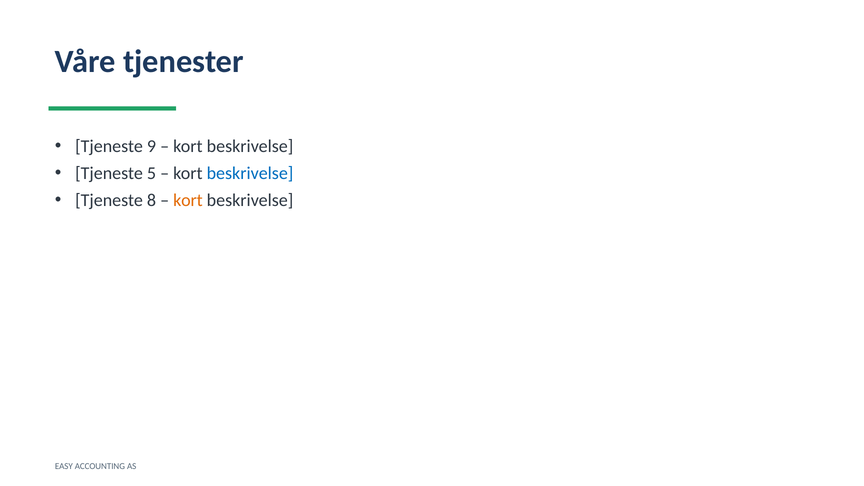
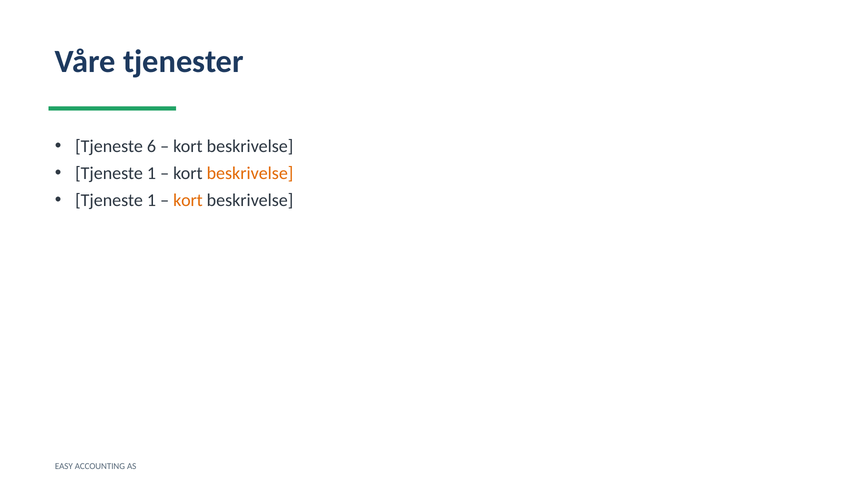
9: 9 -> 6 (151, 146)
5: 5 -> 1 (151, 173)
beskrivelse colour: blue -> orange (250, 173)
8: 8 -> 1 (151, 200)
